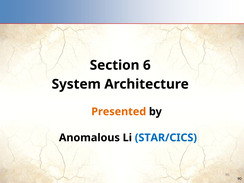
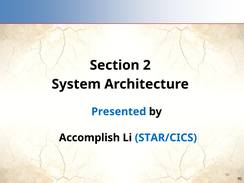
6: 6 -> 2 (147, 65)
Presented colour: orange -> blue (119, 112)
Anomalous: Anomalous -> Accomplish (89, 138)
